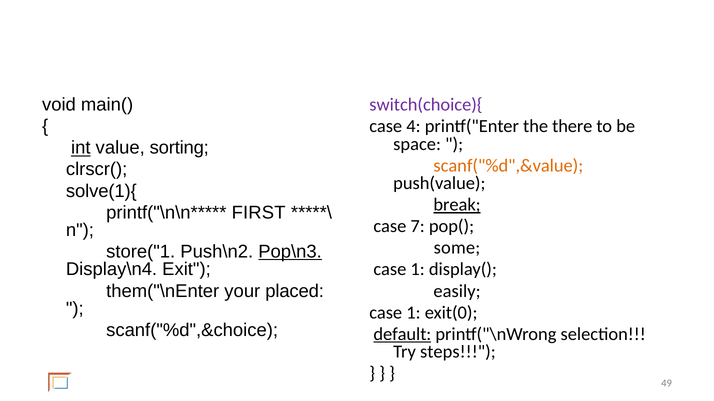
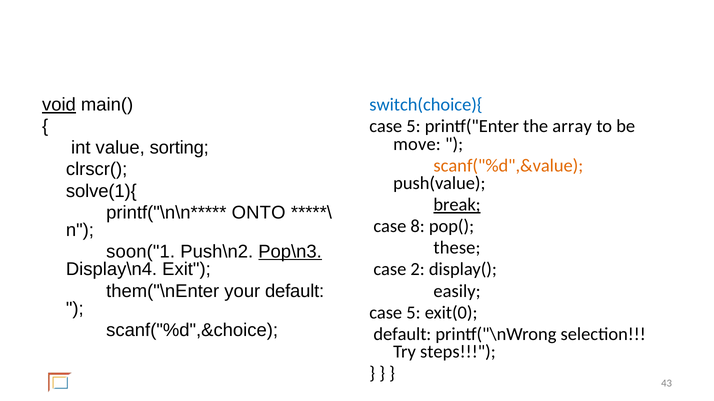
void underline: none -> present (59, 105)
switch(choice){ colour: purple -> blue (426, 105)
4: 4 -> 5 (413, 126)
there: there -> array (572, 126)
space: space -> move (417, 144)
int underline: present -> none (81, 148)
FIRST: FIRST -> ONTO (259, 213)
7: 7 -> 8 (418, 227)
some: some -> these (457, 248)
store("1: store("1 -> soon("1 (141, 252)
1: 1 -> 2 (418, 270)
your placed: placed -> default (295, 291)
1: 1 -> 5 (413, 313)
default underline: present -> none (402, 334)
49: 49 -> 43 (667, 383)
